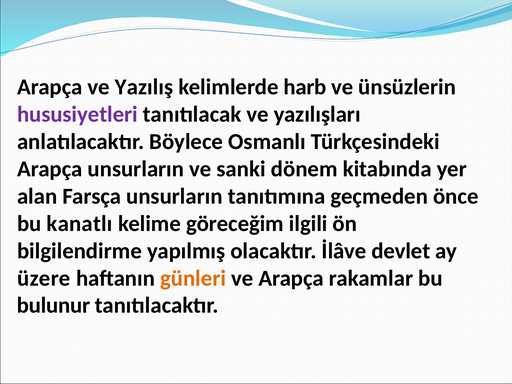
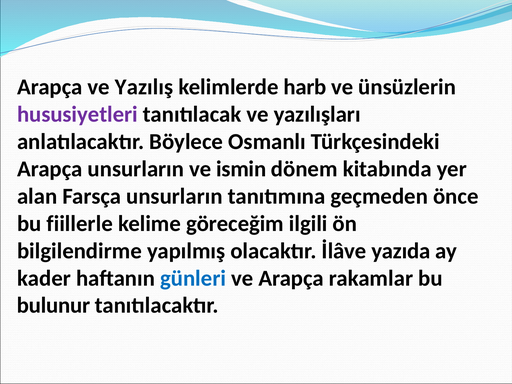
sanki: sanki -> ismin (241, 169)
kanatlı: kanatlı -> fiillerle (80, 224)
devlet: devlet -> yazıda (401, 251)
üzere: üzere -> kader (44, 278)
günleri colour: orange -> blue (193, 278)
